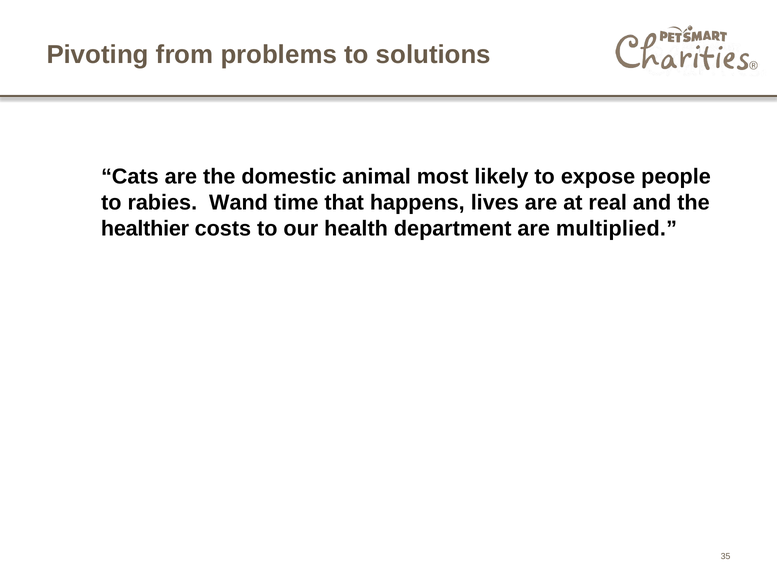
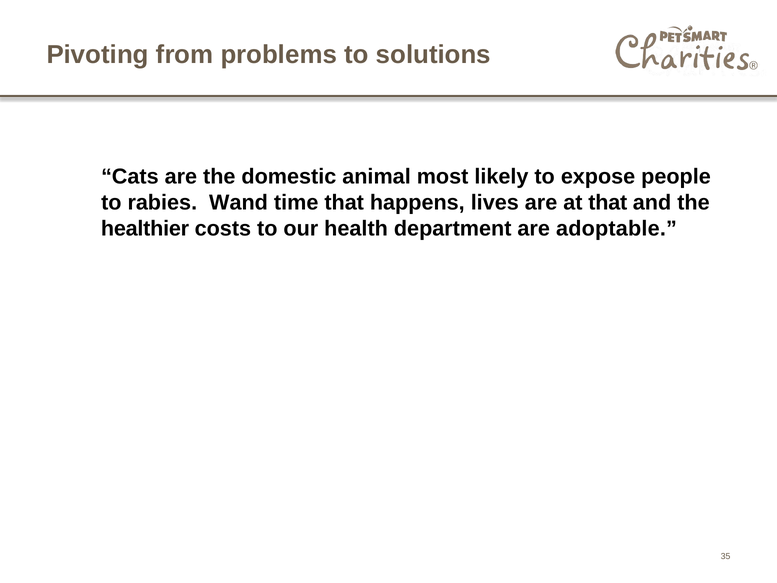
at real: real -> that (608, 203)
multiplied: multiplied -> adoptable (616, 229)
